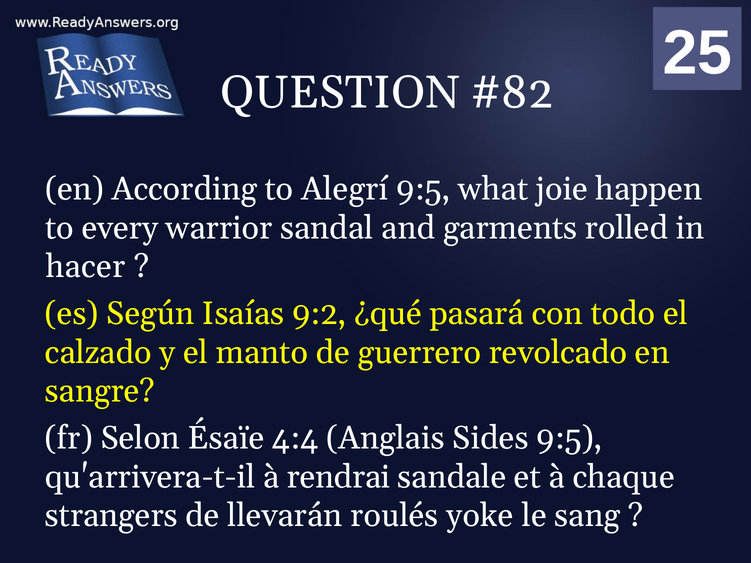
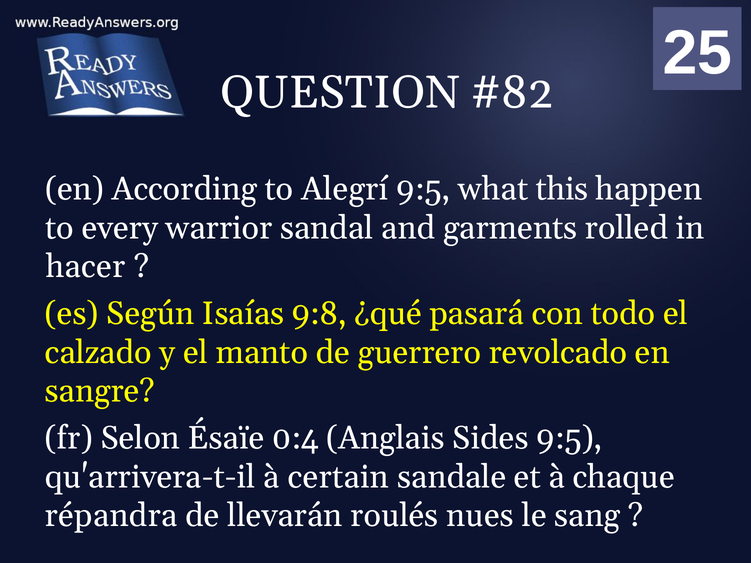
joie: joie -> this (562, 189)
9:2: 9:2 -> 9:8 (319, 314)
4:4: 4:4 -> 0:4 (295, 438)
rendrai: rendrai -> certain (338, 477)
strangers: strangers -> répandra (111, 516)
yoke: yoke -> nues (480, 516)
